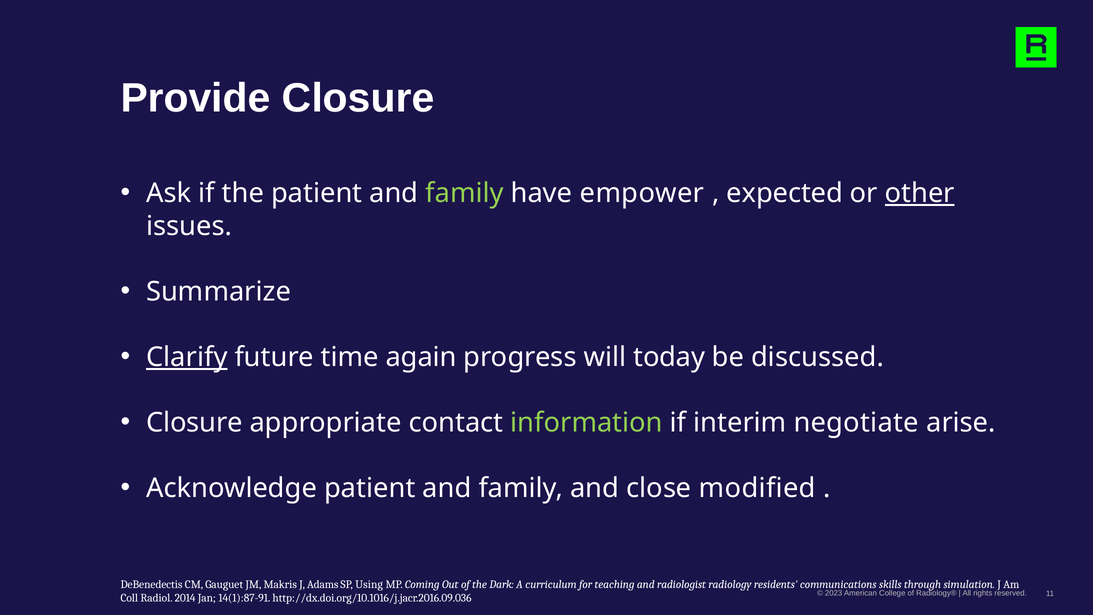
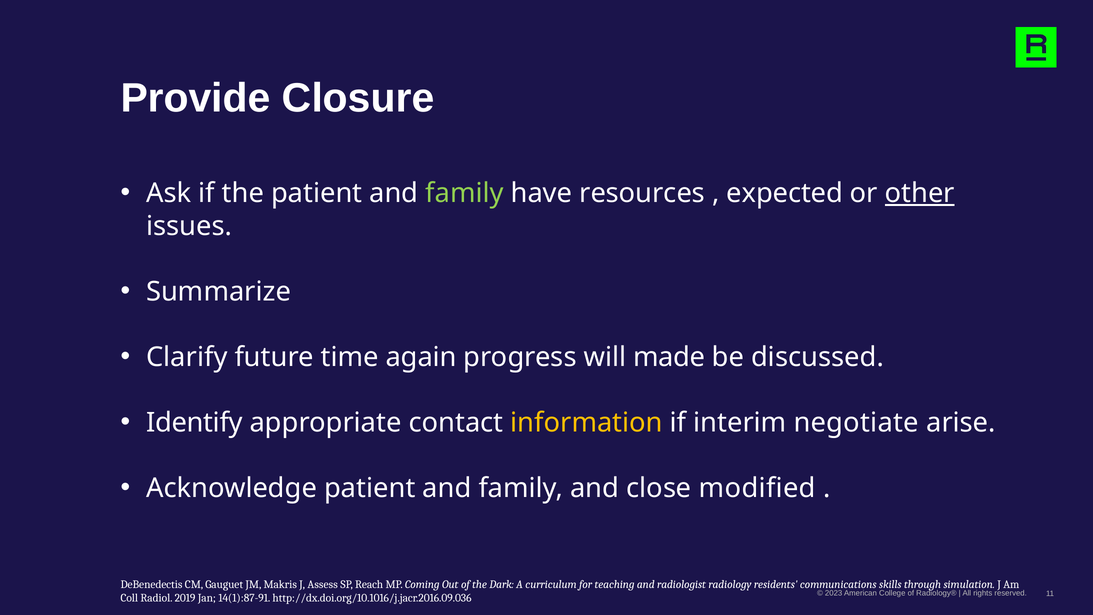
empower: empower -> resources (642, 193)
Clarify underline: present -> none (187, 357)
today: today -> made (669, 357)
Closure: Closure -> Identify (194, 423)
information colour: light green -> yellow (587, 423)
Adams: Adams -> Assess (323, 584)
Using: Using -> Reach (369, 584)
2014: 2014 -> 2019 (185, 598)
